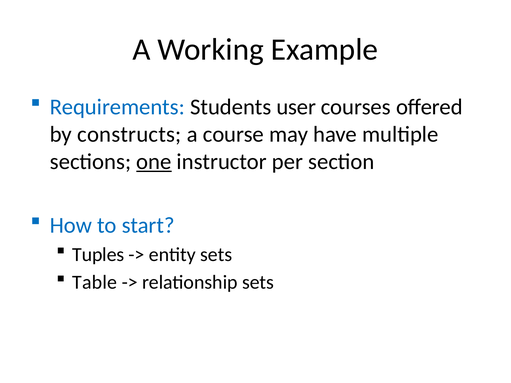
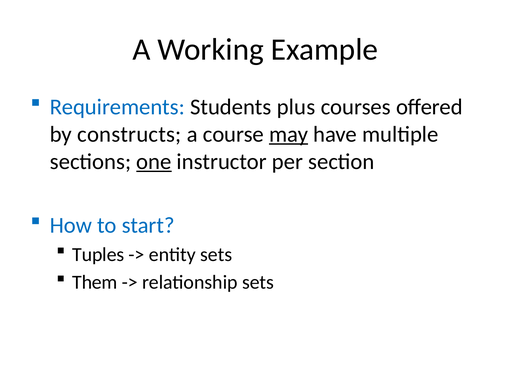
user: user -> plus (296, 107)
may underline: none -> present (289, 134)
Table: Table -> Them (95, 283)
